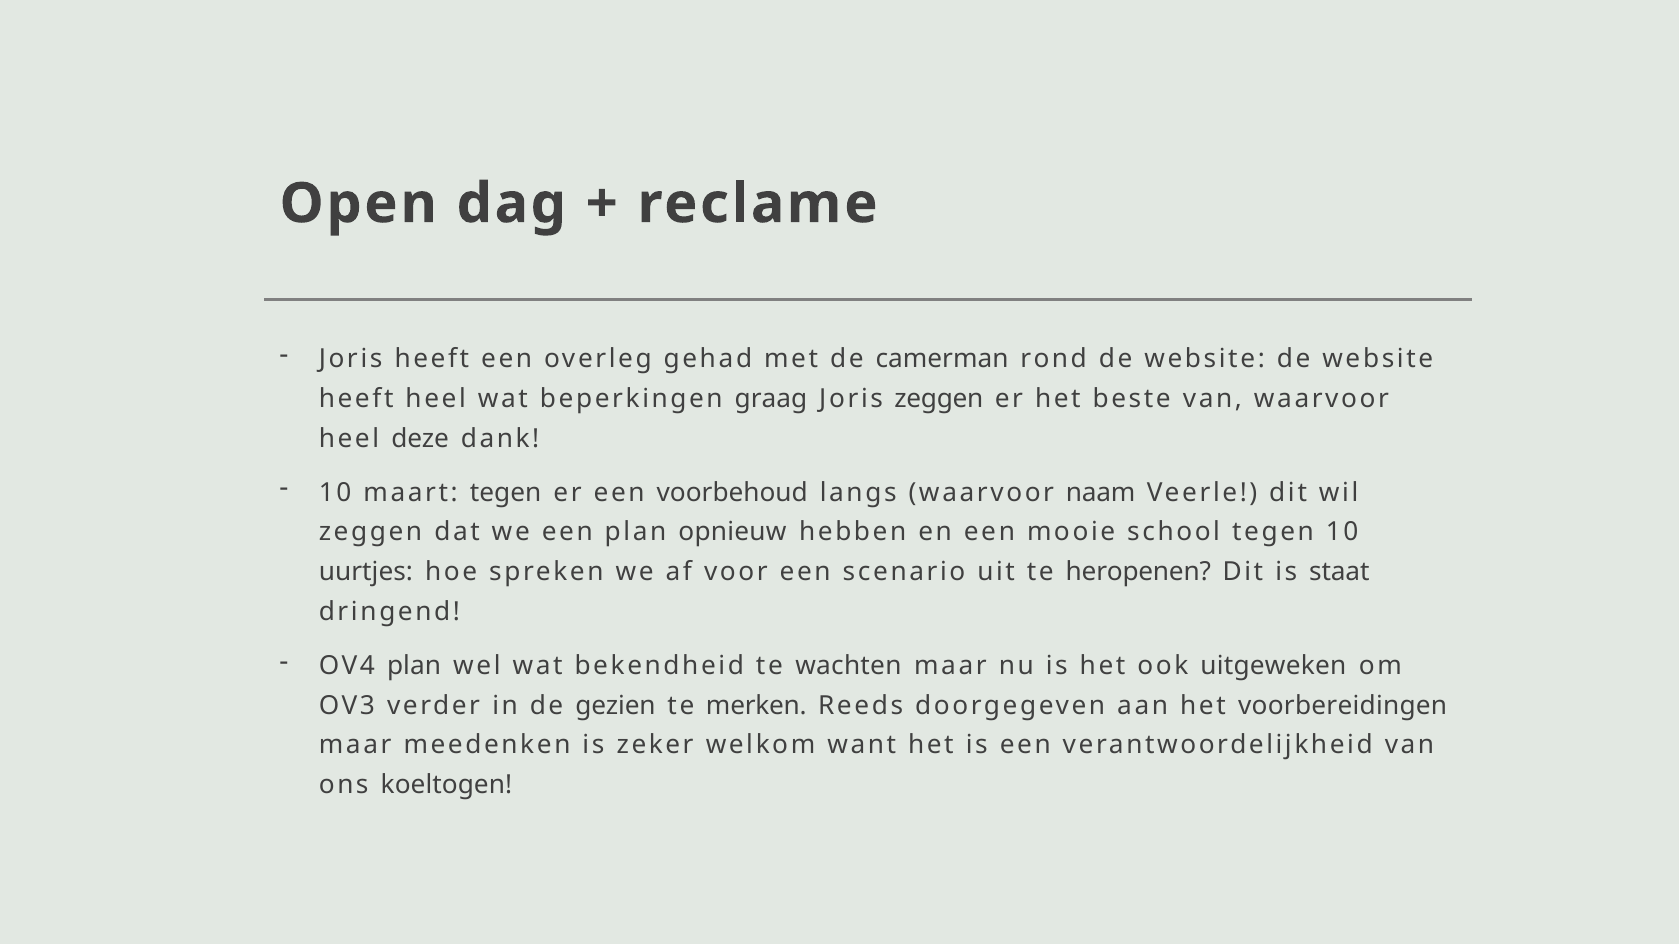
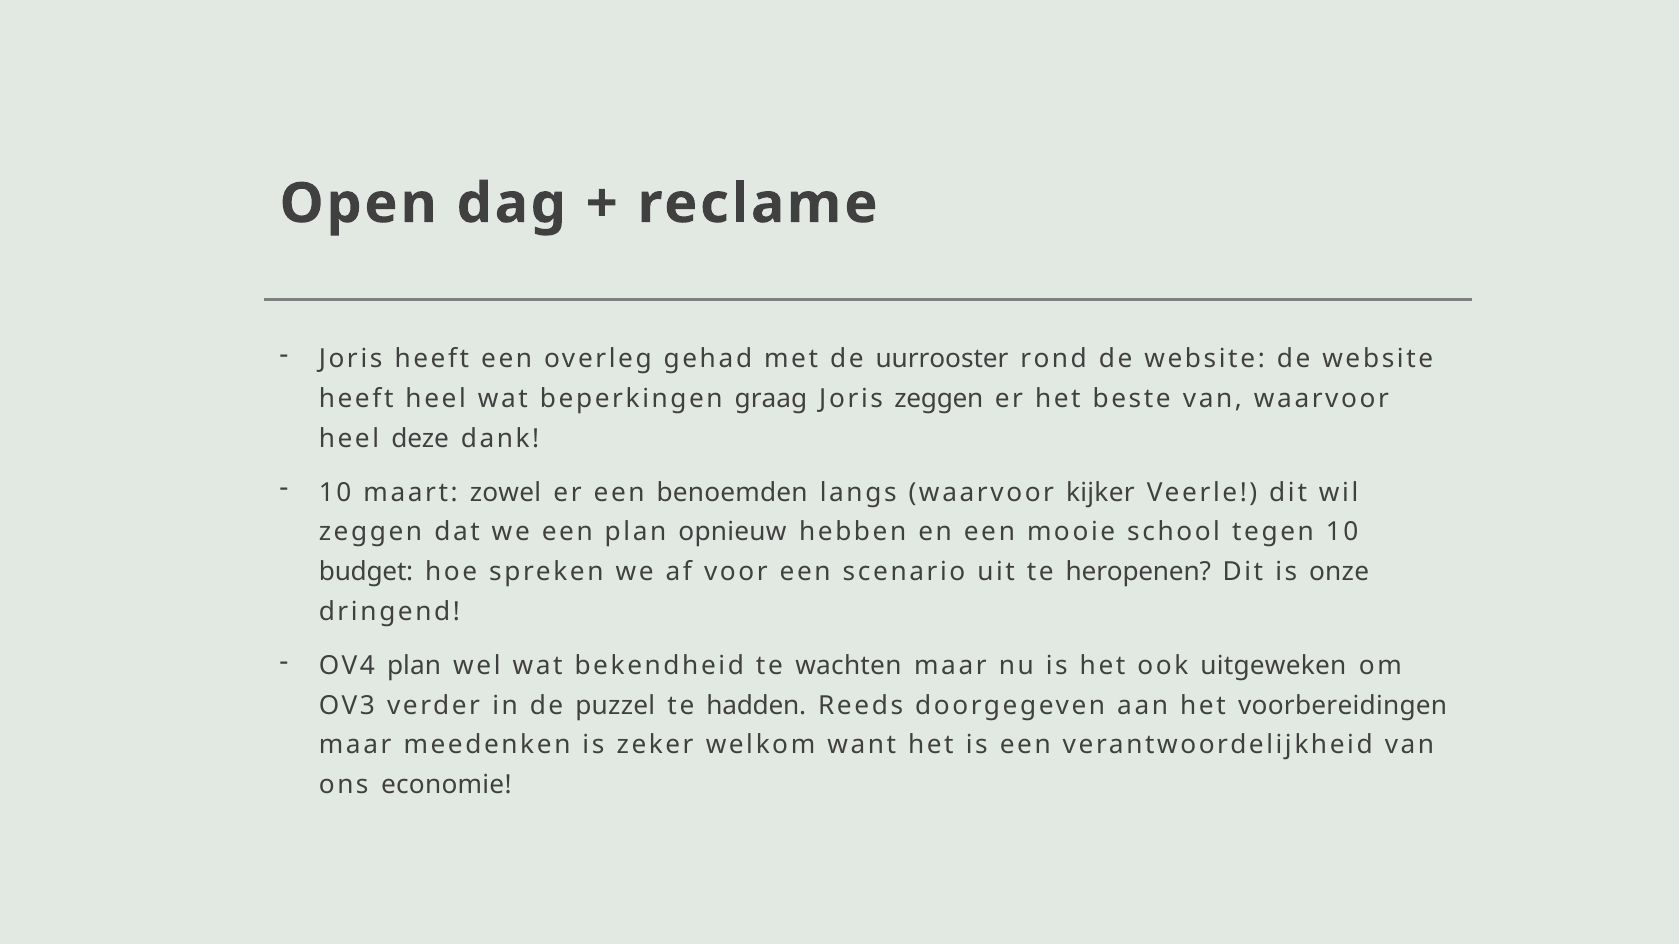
camerman: camerman -> uurrooster (942, 359)
maart tegen: tegen -> zowel (505, 493)
voorbehoud: voorbehoud -> benoemden (732, 493)
naam: naam -> kijker (1100, 493)
uurtjes: uurtjes -> budget (366, 572)
staat: staat -> onze (1339, 572)
gezien: gezien -> puzzel (615, 706)
merken: merken -> hadden (756, 706)
koeltogen: koeltogen -> economie (446, 785)
